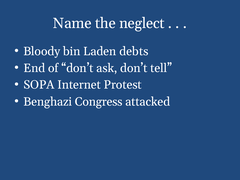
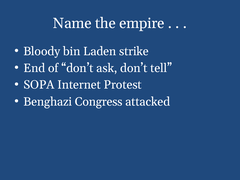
neglect: neglect -> empire (142, 23)
debts: debts -> strike (134, 51)
